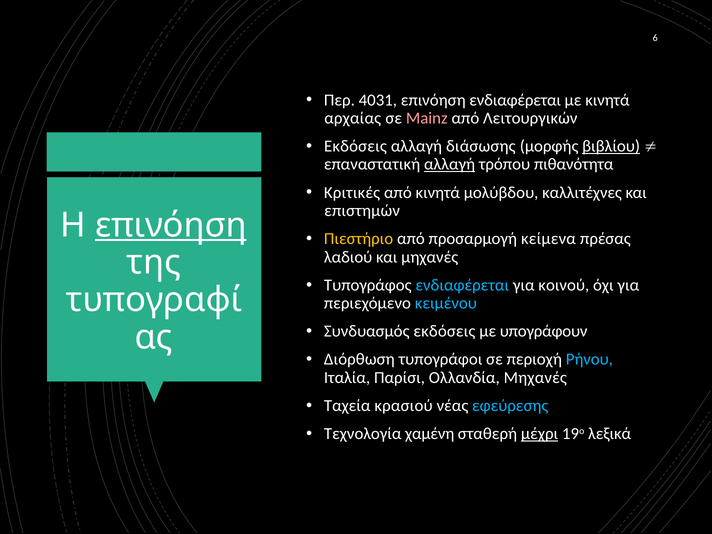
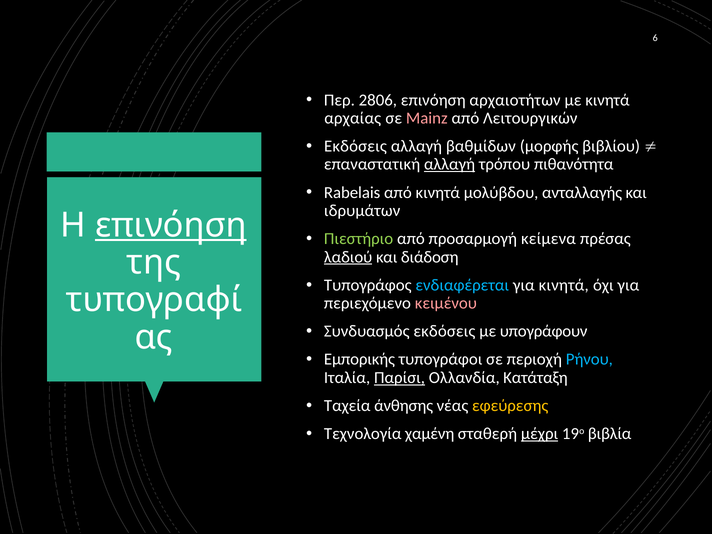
4031: 4031 -> 2806 (378, 100)
επινόηση ενδιαφέρεται: ενδιαφέρεται -> αρχαιοτήτων (515, 100)
διάσωσης: διάσωσης -> βαθμίδων (481, 146)
βιβλίου underline: present -> none (611, 146)
Κριτικές: Κριτικές -> Rabelais (352, 193)
καλλιτέχνες: καλλιτέχνες -> ανταλλαγής (582, 193)
επιστημών: επιστημών -> ιδρυμάτων (362, 211)
Πιεστήριο colour: yellow -> light green (359, 239)
λαδιού underline: none -> present (348, 257)
και μηχανές: μηχανές -> διάδοση (430, 257)
για κοινού: κοινού -> κινητά (564, 285)
κειμένου colour: light blue -> pink (446, 303)
Διόρθωση: Διόρθωση -> Εμπορικής (359, 359)
Παρίσι underline: none -> present (400, 378)
Ολλανδία Μηχανές: Μηχανές -> Κατάταξη (535, 378)
κρασιού: κρασιού -> άνθησης (404, 406)
εφεύρεσης colour: light blue -> yellow (510, 406)
λεξικά: λεξικά -> βιβλία (610, 434)
